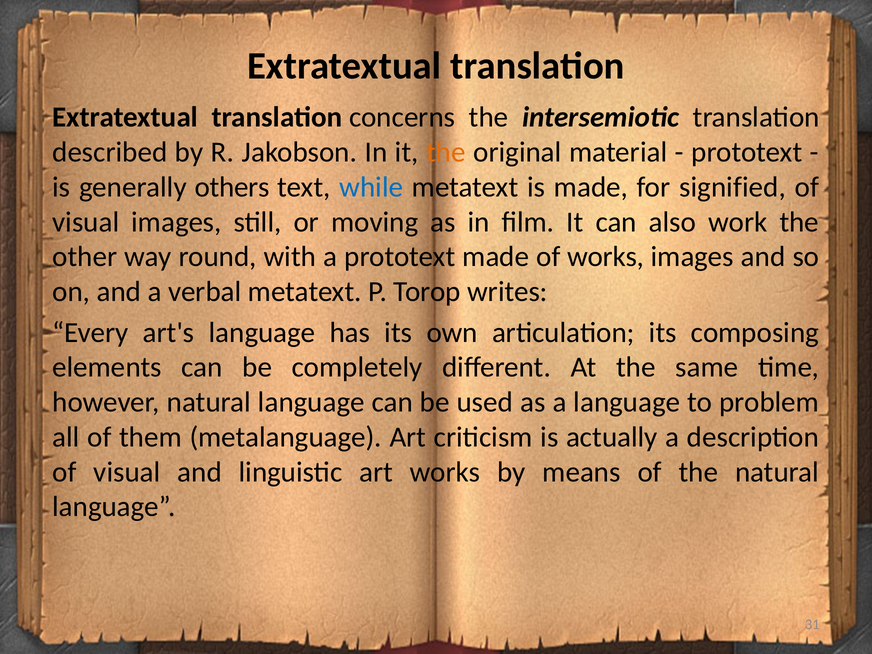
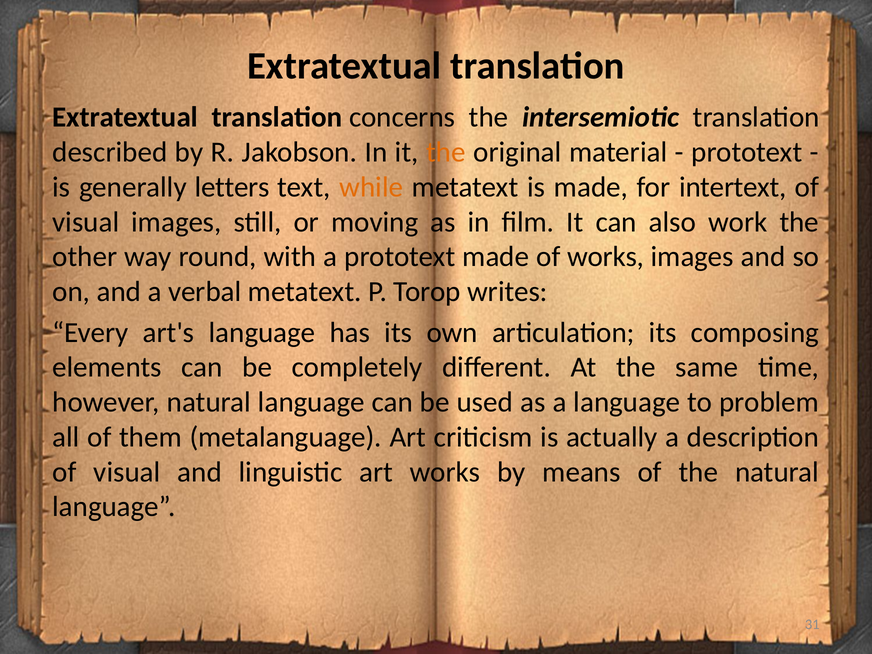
others: others -> letters (232, 187)
while colour: blue -> orange (371, 187)
signified: signified -> intertext (733, 187)
